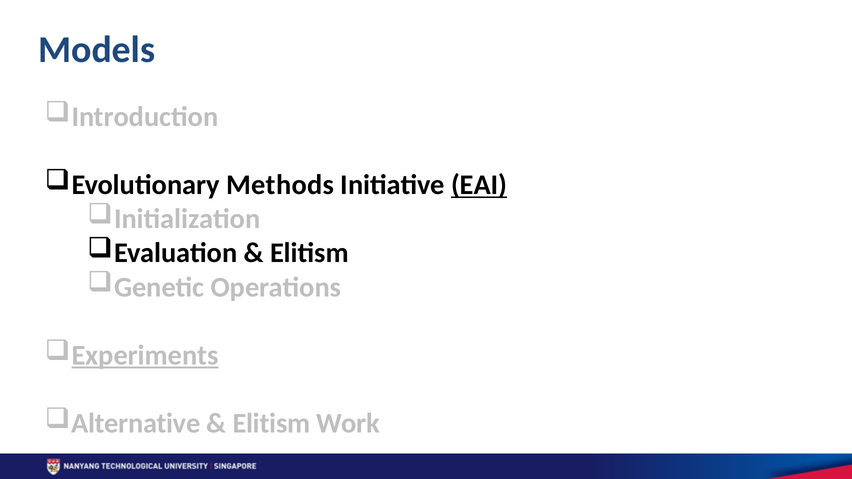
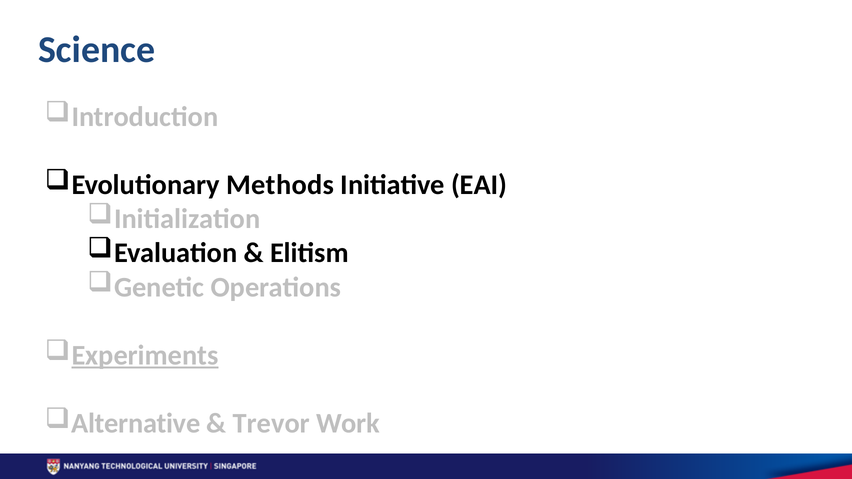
Models: Models -> Science (97, 50)
EAI underline: present -> none (479, 185)
Elitism: Elitism -> Trevor (271, 424)
